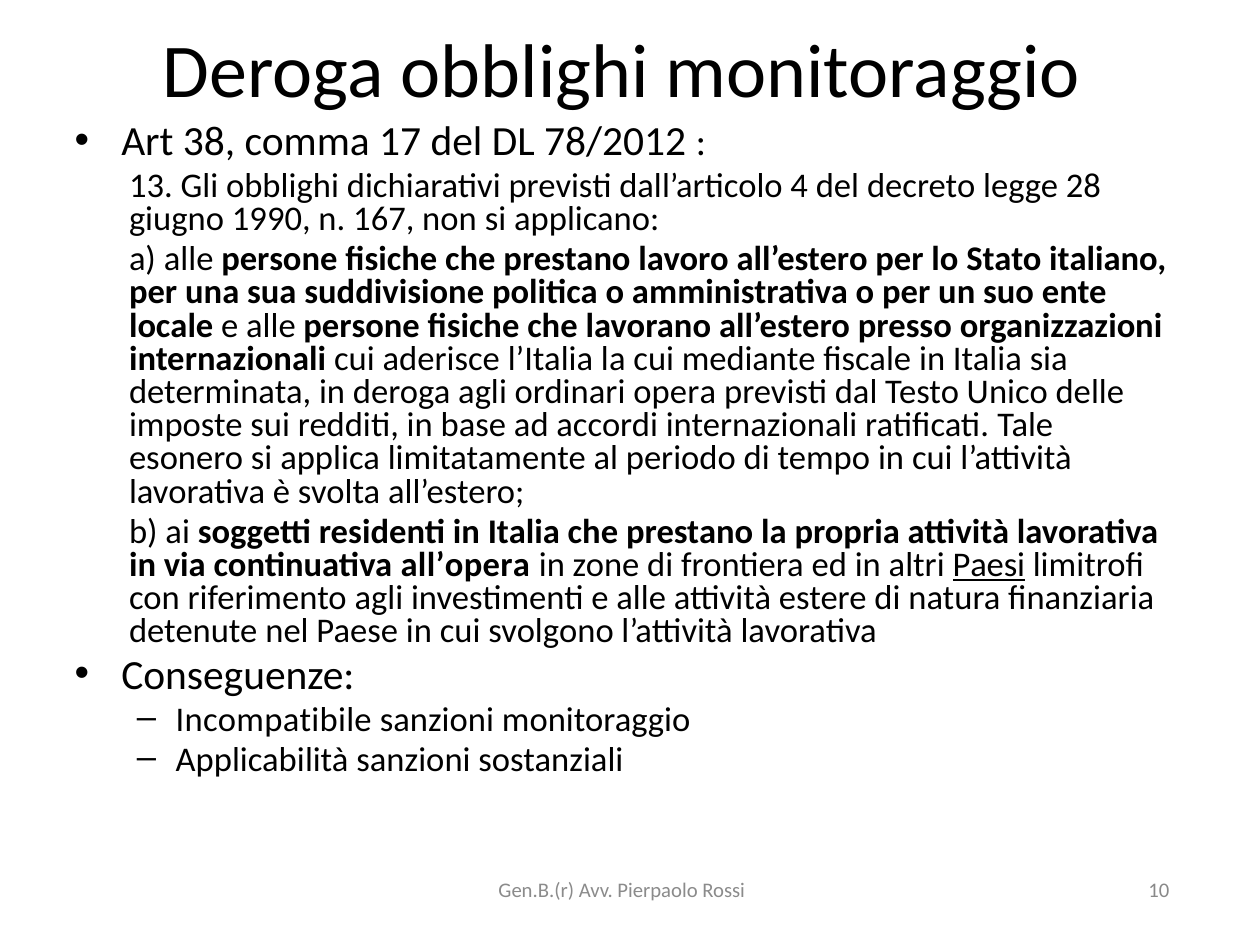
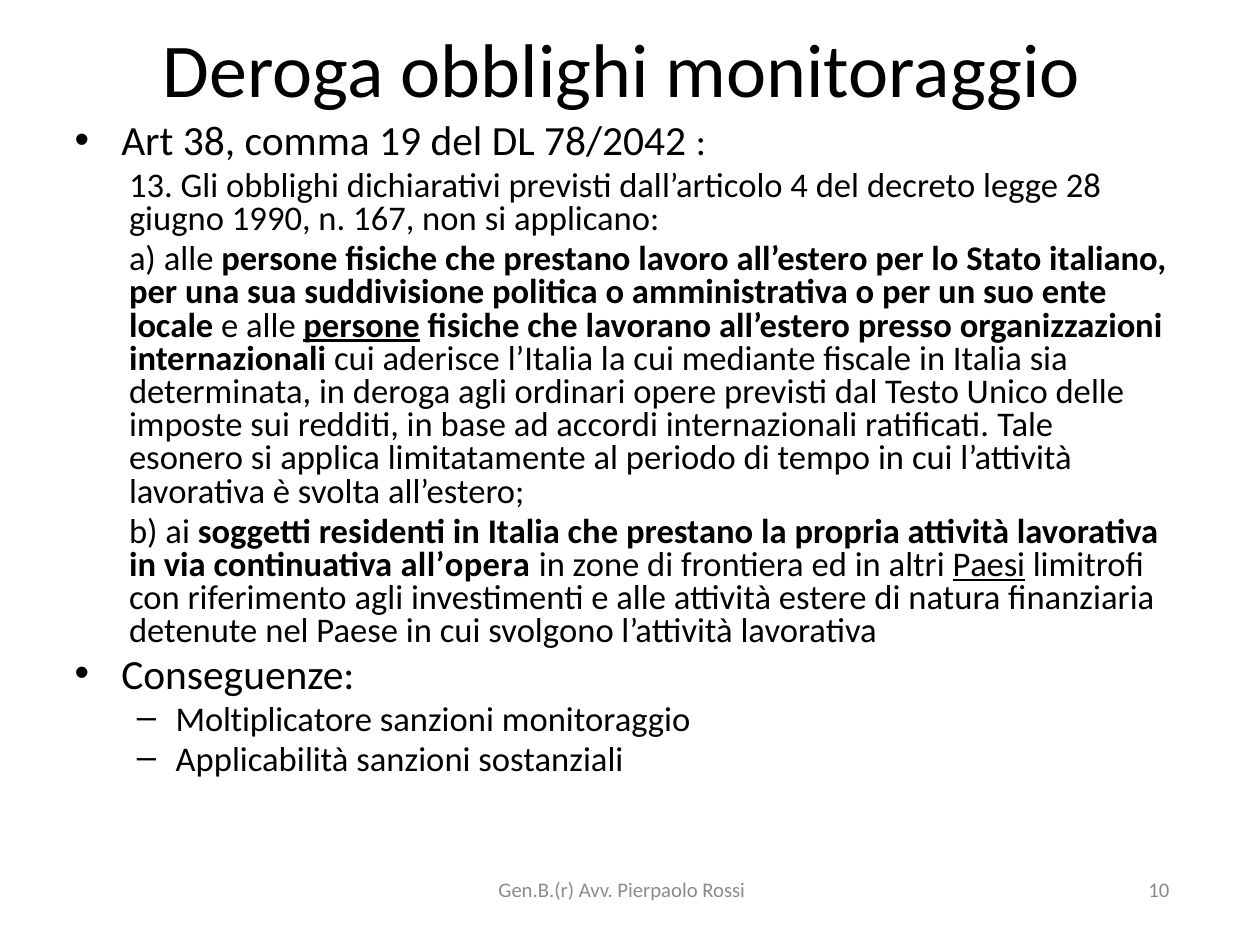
17: 17 -> 19 (400, 142)
78/2012: 78/2012 -> 78/2042 (615, 142)
persone underline: none -> present (362, 326)
opera: opera -> opere (675, 392)
Incompatibile: Incompatibile -> Moltiplicatore (274, 720)
